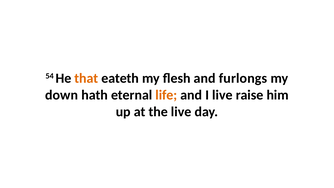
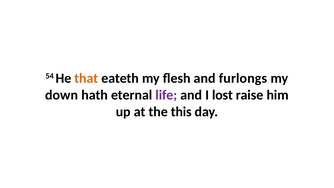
life colour: orange -> purple (166, 95)
I live: live -> lost (223, 95)
the live: live -> this (181, 112)
